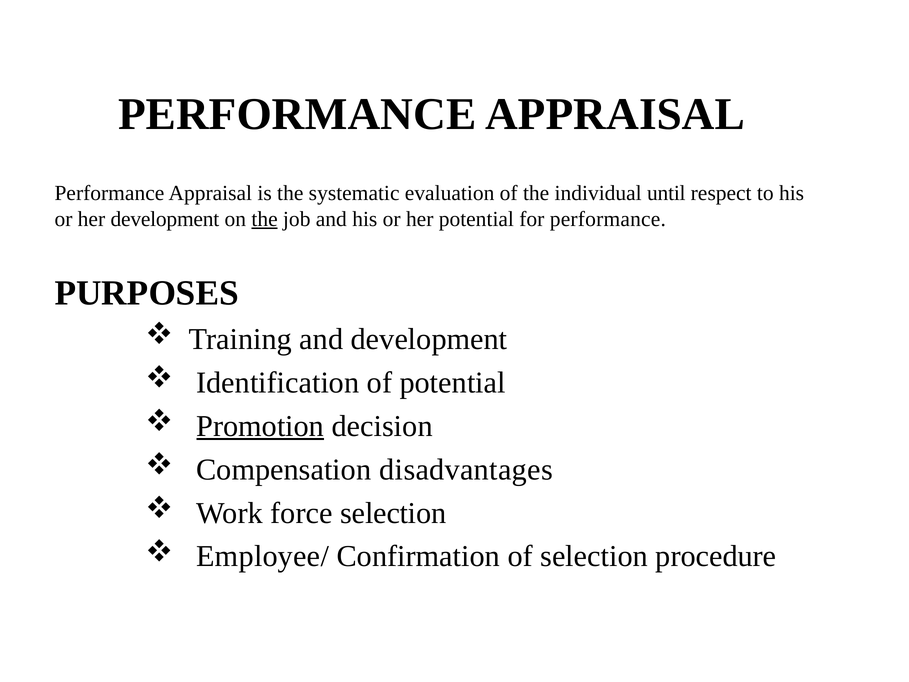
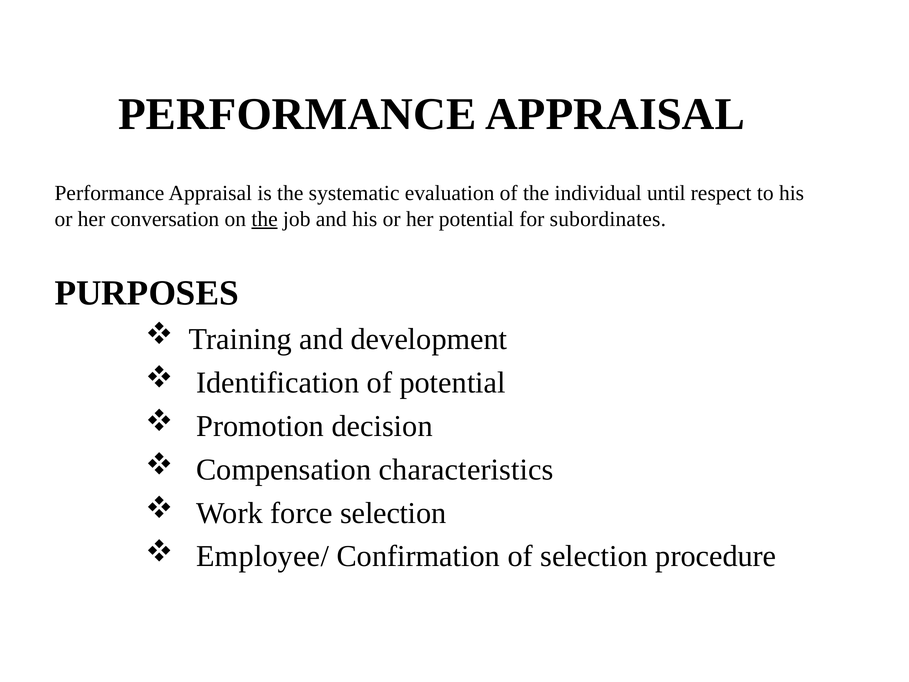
her development: development -> conversation (165, 219)
for performance: performance -> subordinates (608, 219)
Promotion underline: present -> none (260, 426)
disadvantages: disadvantages -> characteristics (466, 469)
